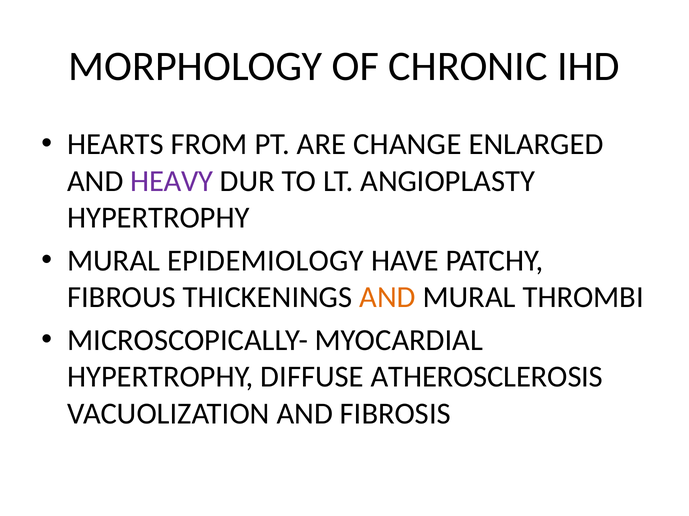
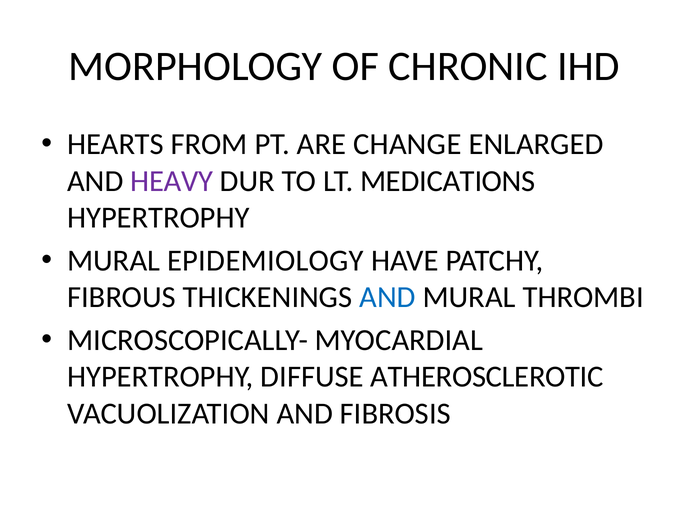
ANGIOPLASTY: ANGIOPLASTY -> MEDICATIONS (448, 181)
AND colour: orange -> blue (387, 298)
ATHEROSCLEROSIS: ATHEROSCLEROSIS -> ATHEROSCLEROTIC (487, 377)
